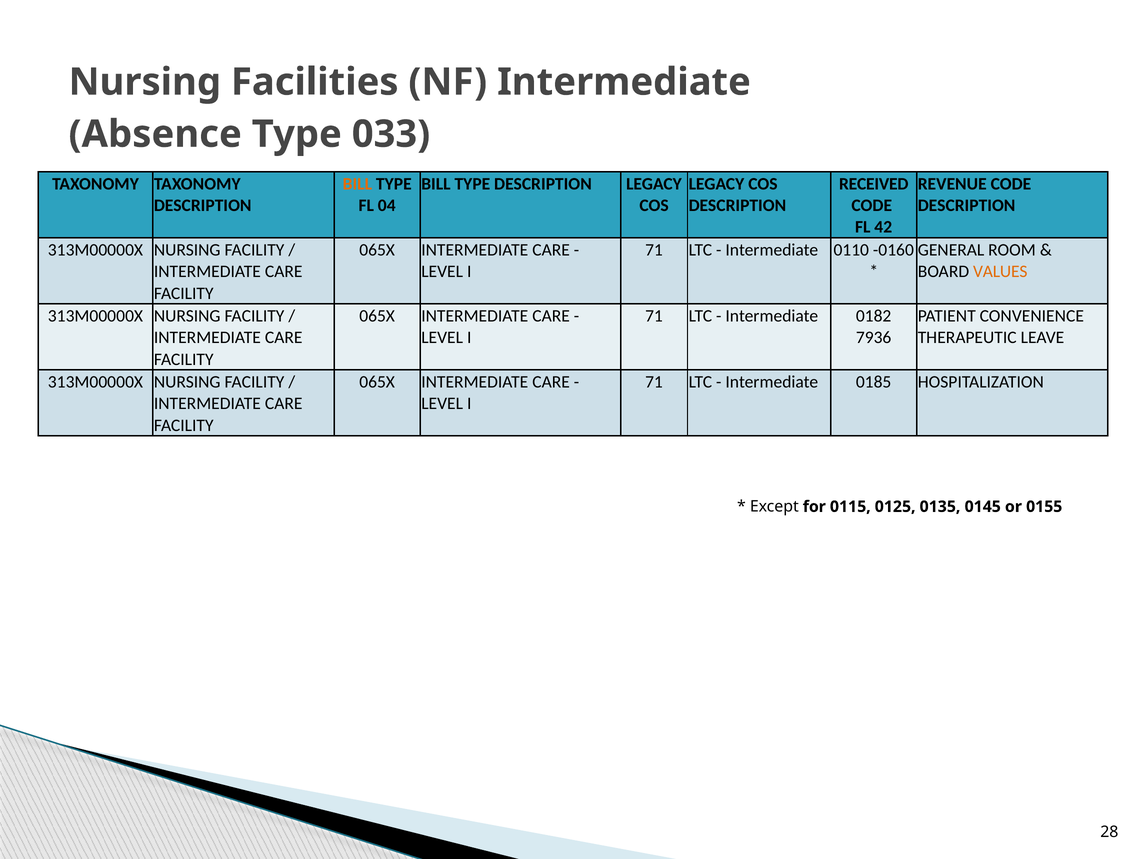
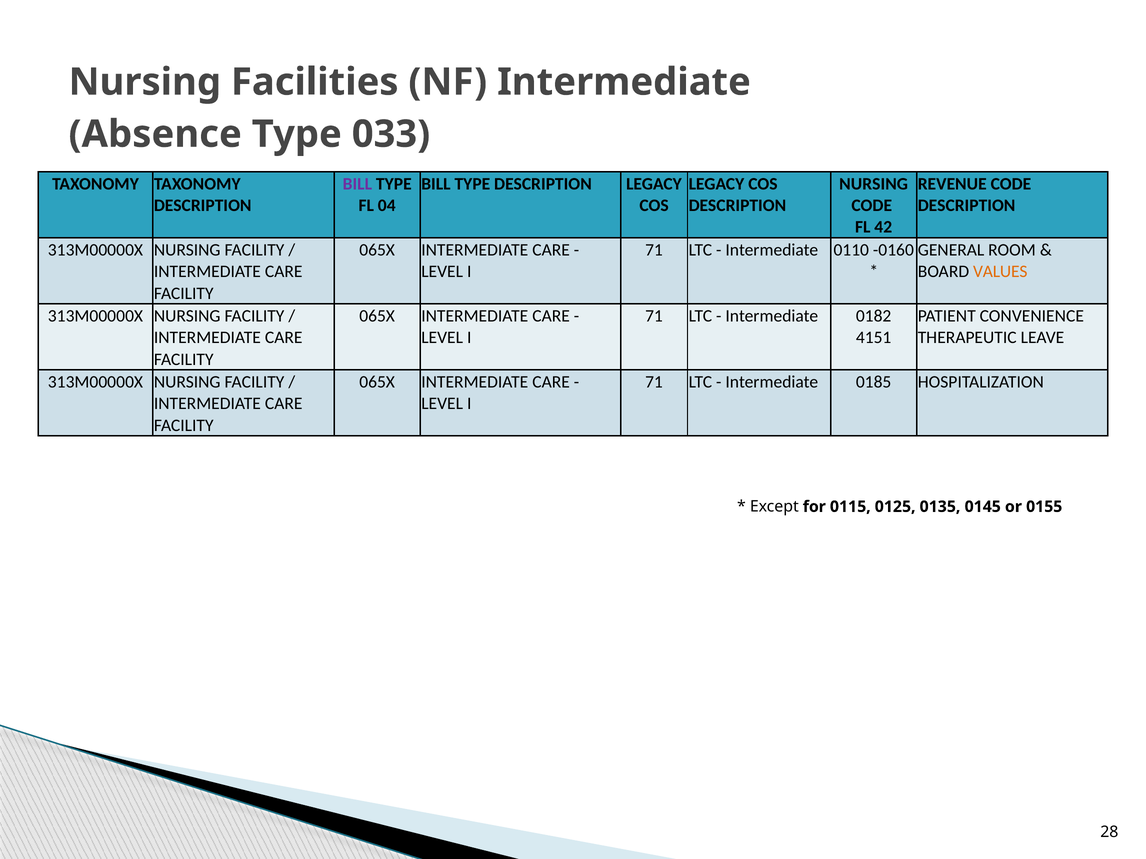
BILL colour: orange -> purple (357, 184)
RECEIVED: RECEIVED -> NURSING (874, 184)
7936: 7936 -> 4151 (874, 338)
